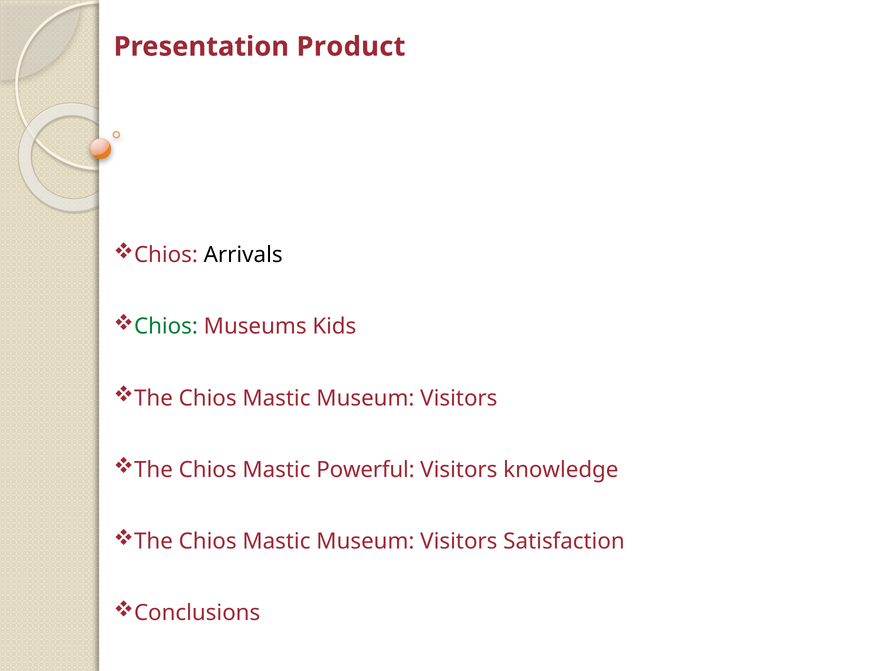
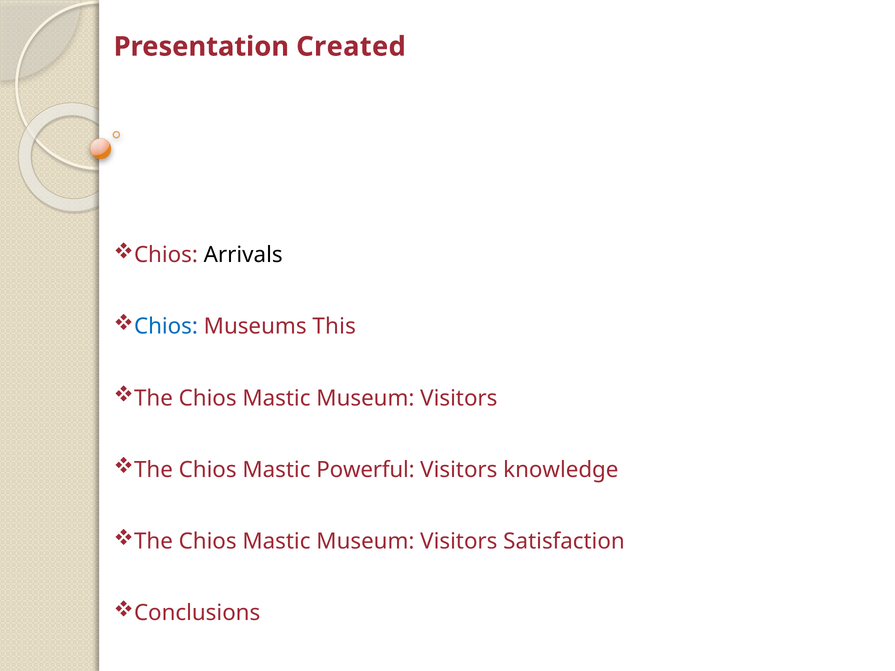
Product: Product -> Created (351, 47)
Chios colour: green -> blue (166, 327)
Kids: Kids -> This (334, 327)
